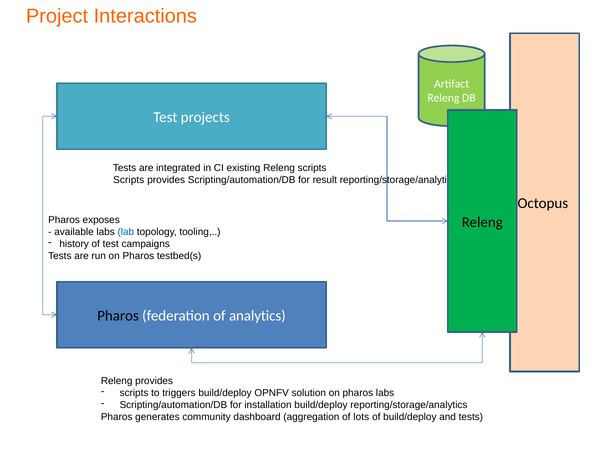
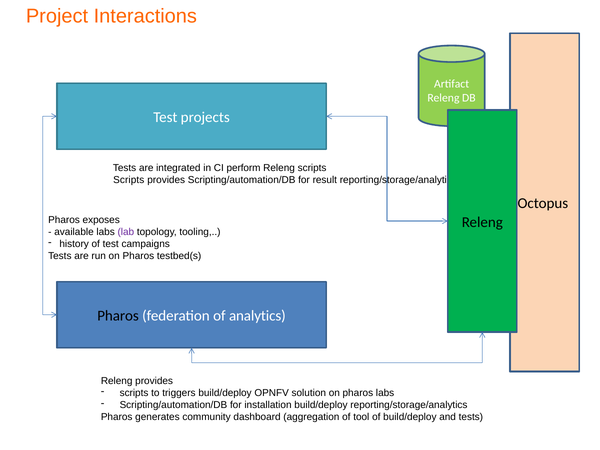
existing: existing -> perform (244, 168)
lab colour: blue -> purple (126, 232)
lots: lots -> tool (361, 417)
